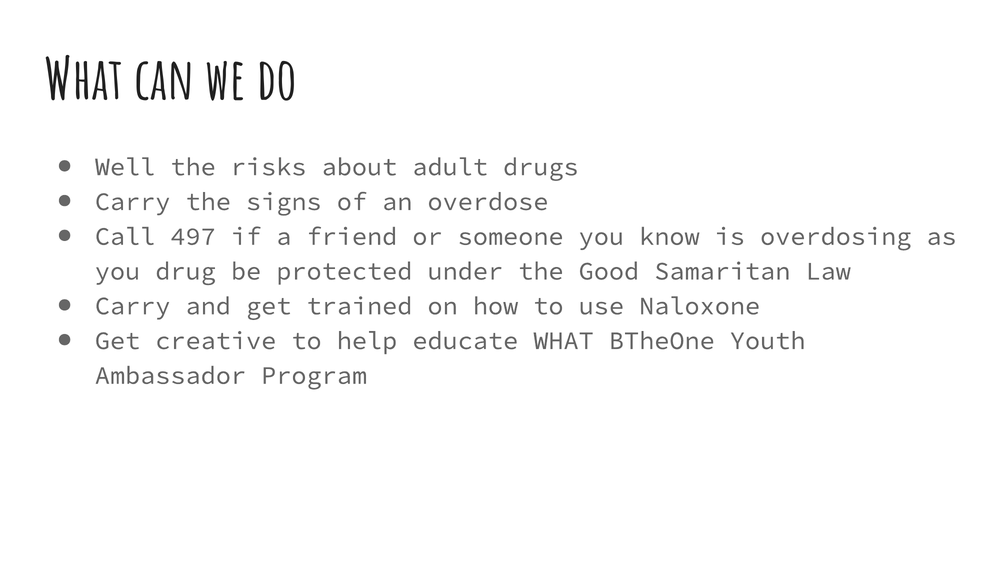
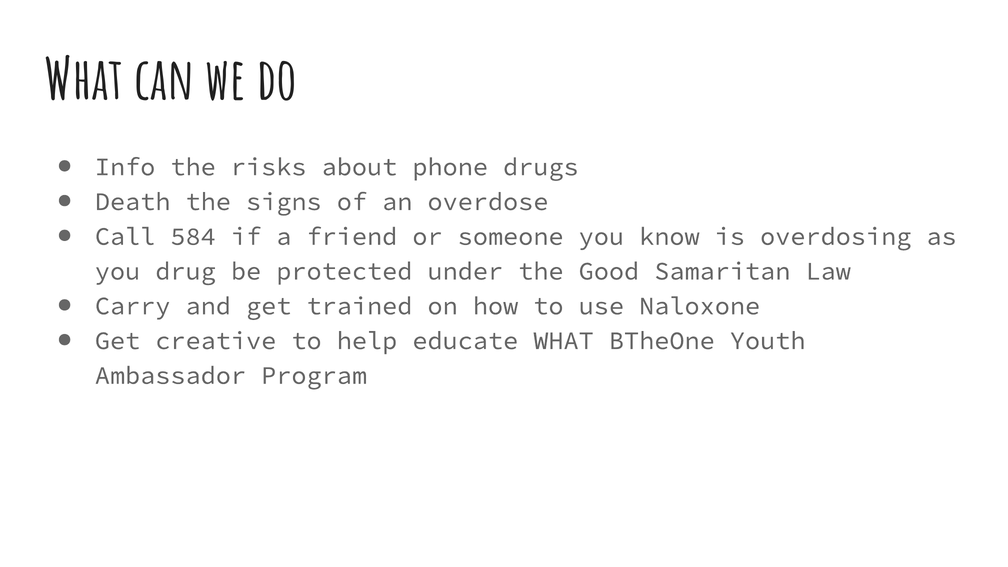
Well: Well -> Info (125, 167)
adult: adult -> phone (450, 167)
Carry: Carry -> Death (133, 202)
497: 497 -> 584 (193, 236)
